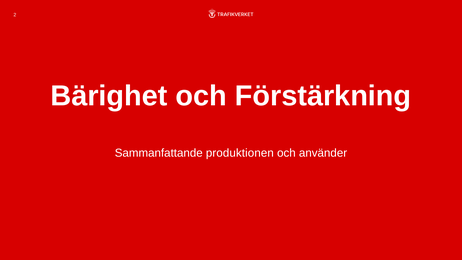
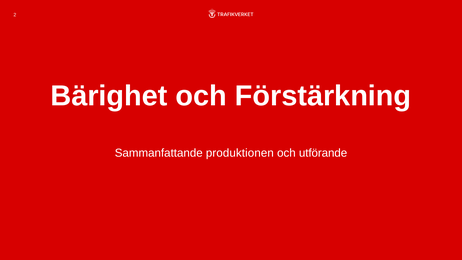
använder: använder -> utförande (323, 153)
